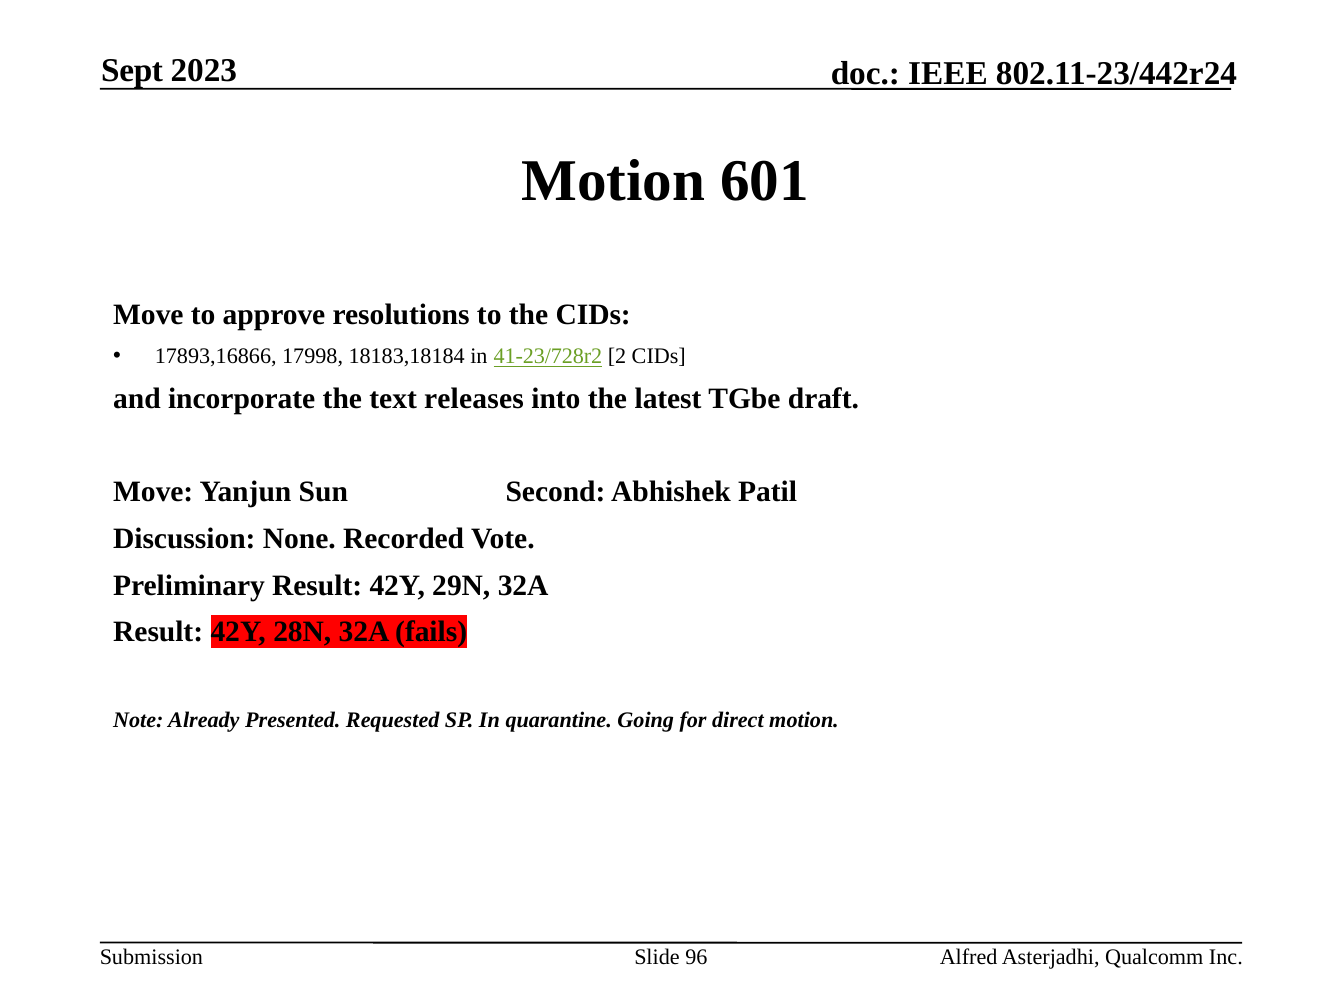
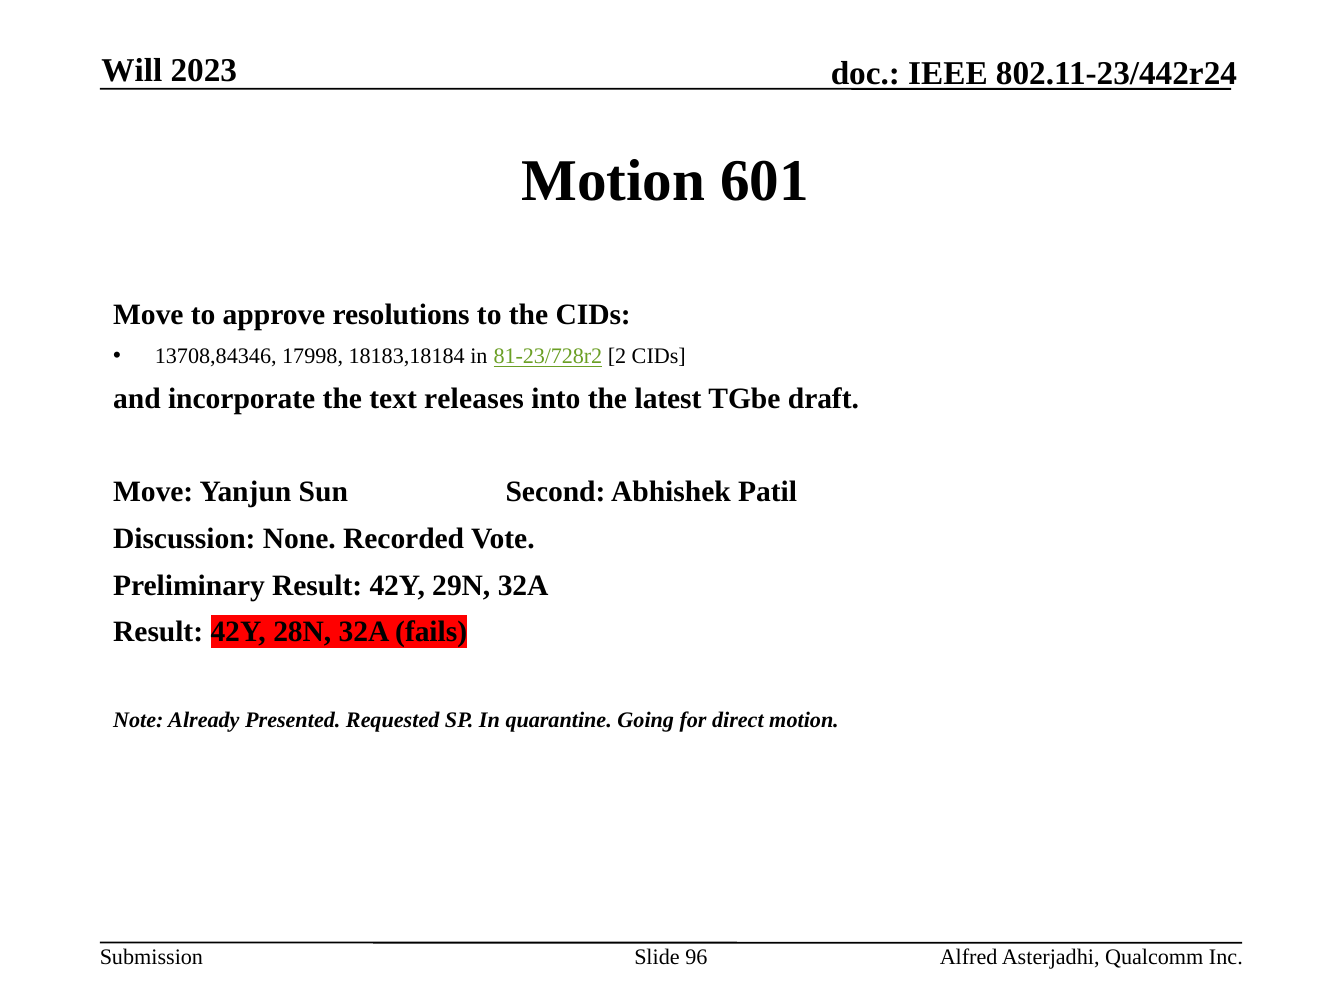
Sept: Sept -> Will (132, 71)
17893,16866: 17893,16866 -> 13708,84346 (216, 357)
41-23/728r2: 41-23/728r2 -> 81-23/728r2 (548, 357)
